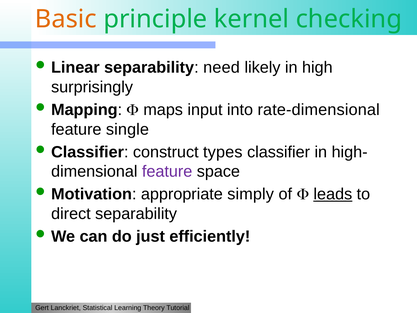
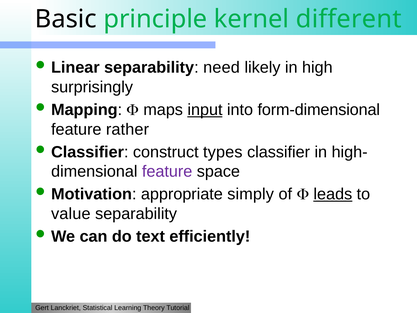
Basic colour: orange -> black (66, 19)
checking: checking -> different (349, 19)
input underline: none -> present (205, 110)
rate-dimensional: rate-dimensional -> form-dimensional (319, 110)
single: single -> rather (127, 129)
direct: direct -> value (71, 214)
just: just -> text (151, 236)
